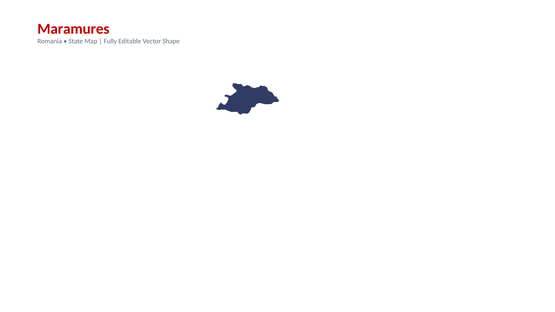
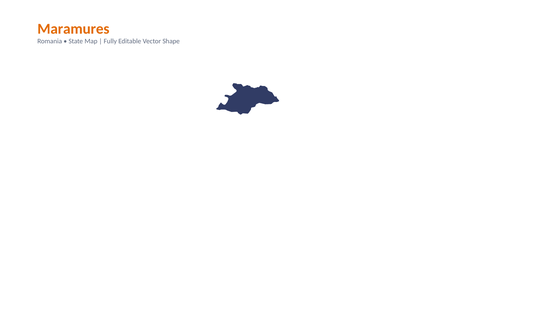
Maramures colour: red -> orange (73, 29)
